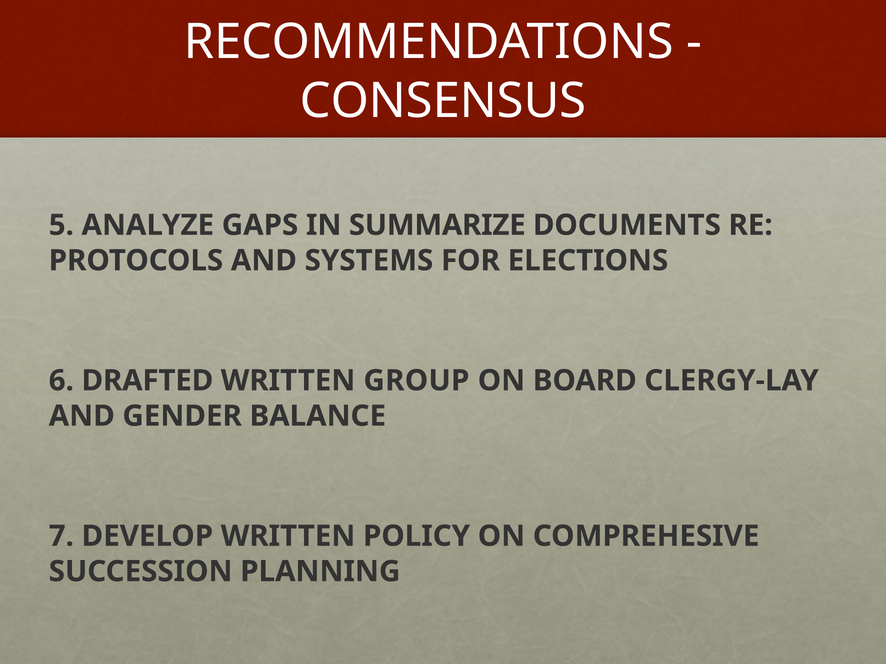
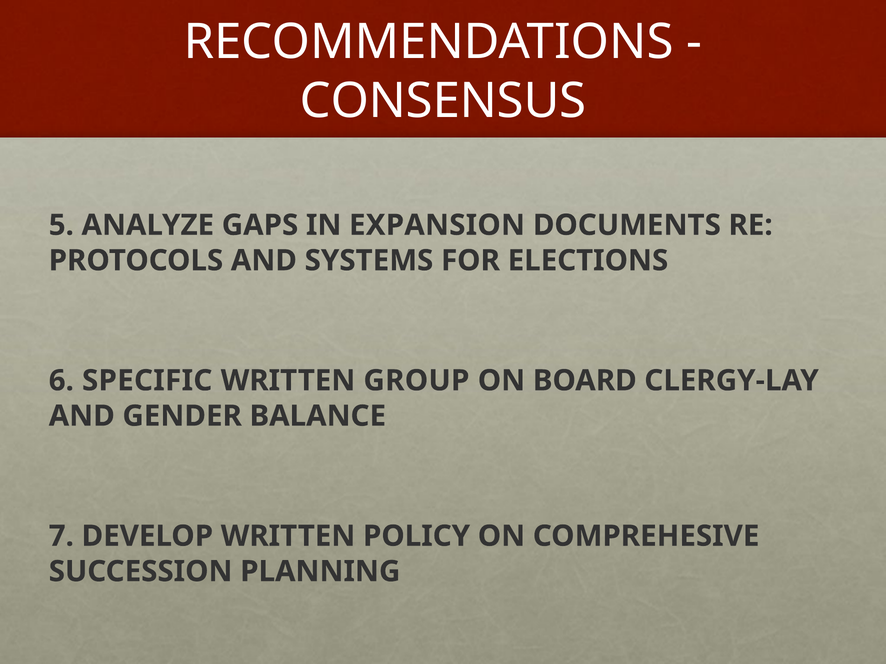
SUMMARIZE: SUMMARIZE -> EXPANSION (437, 225)
DRAFTED: DRAFTED -> SPECIFIC (147, 381)
